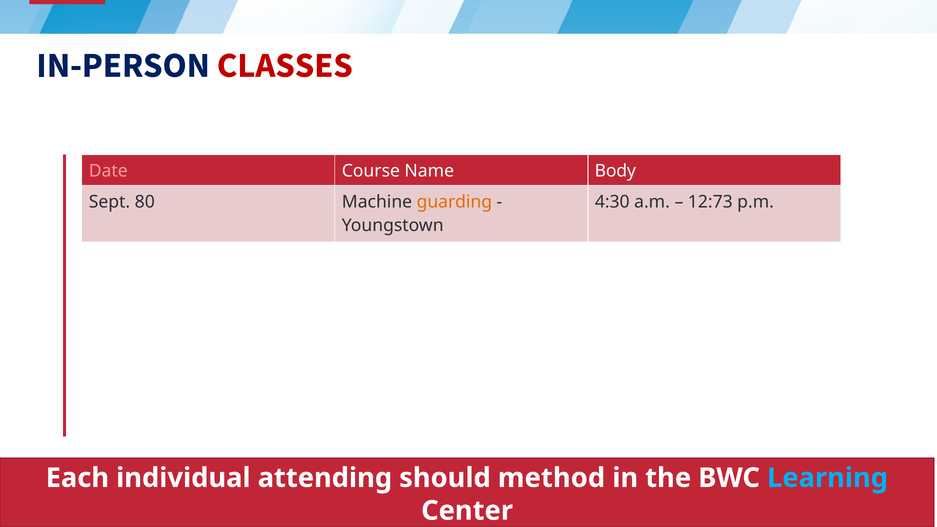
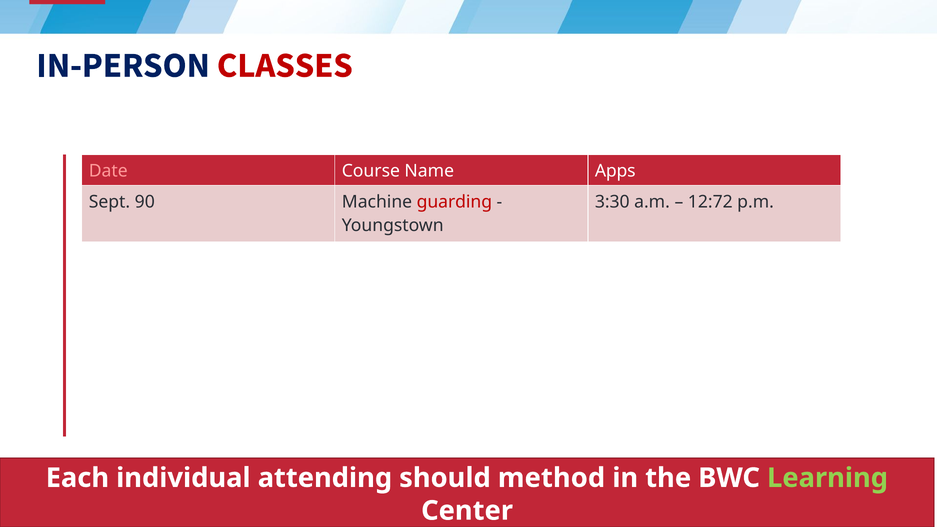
Body: Body -> Apps (615, 171)
80: 80 -> 90 (145, 202)
guarding colour: orange -> red (454, 202)
4:30: 4:30 -> 3:30 (612, 202)
12:73: 12:73 -> 12:72 (710, 202)
Learning colour: light blue -> light green (828, 478)
